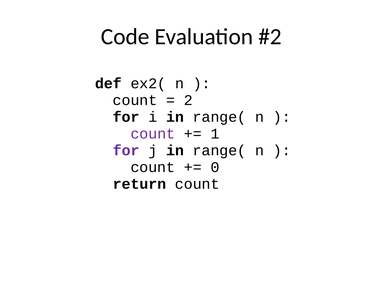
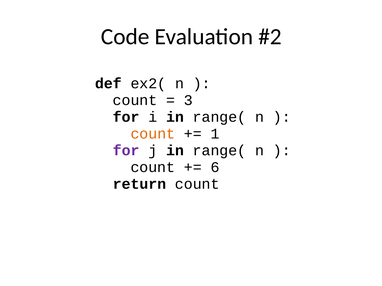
2: 2 -> 3 (188, 100)
count colour: purple -> orange (153, 134)
0: 0 -> 6 (215, 167)
